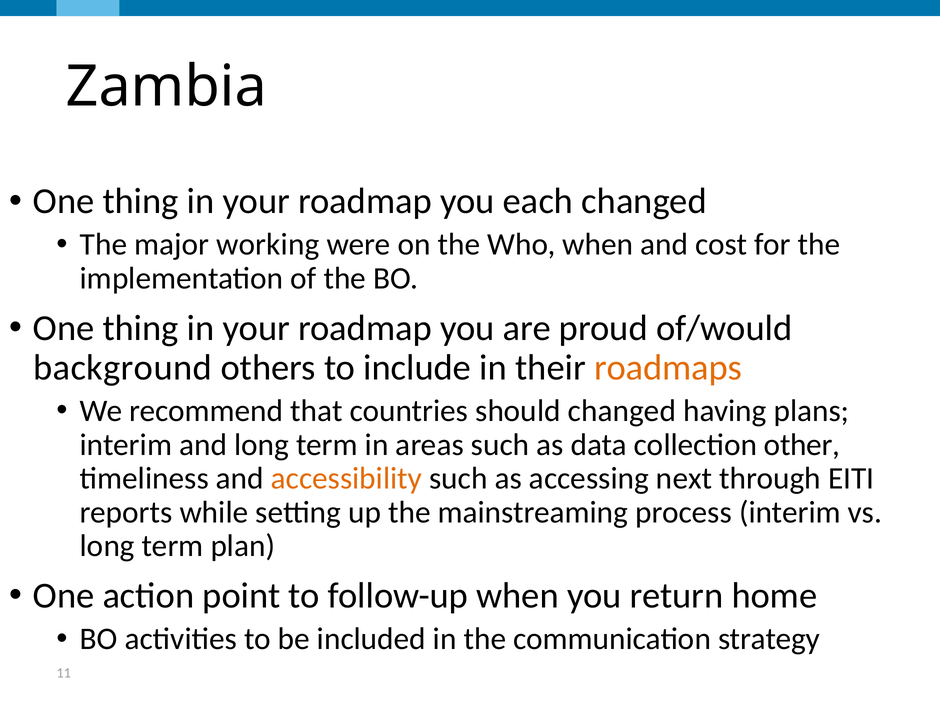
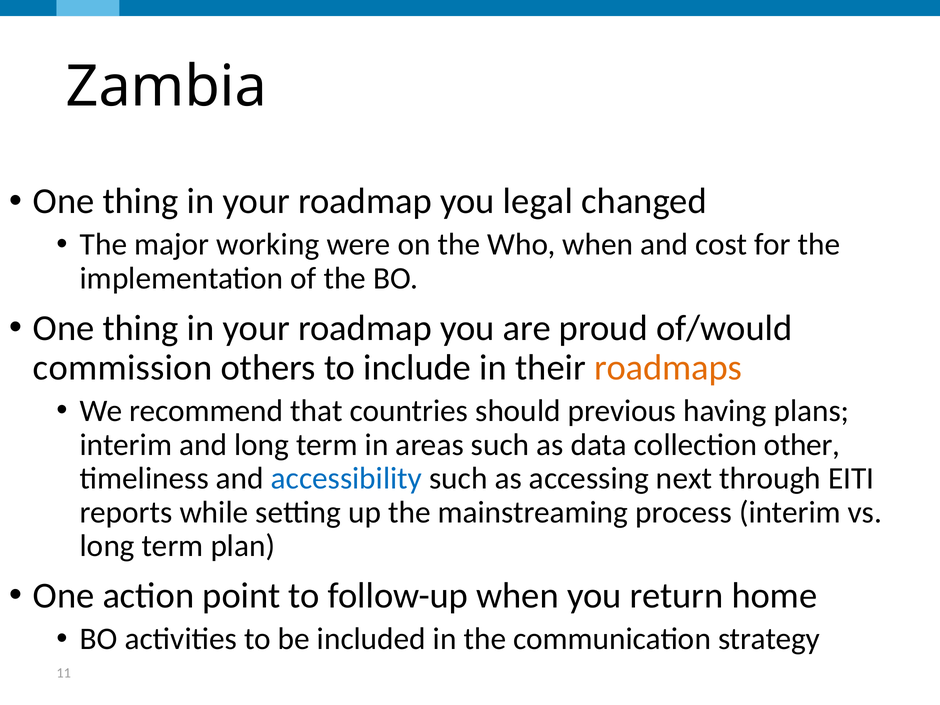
each: each -> legal (538, 201)
background: background -> commission (123, 368)
should changed: changed -> previous (622, 411)
accessibility colour: orange -> blue (346, 478)
